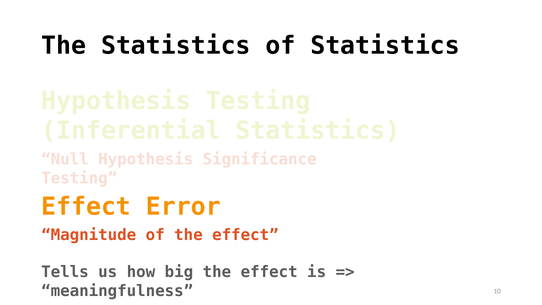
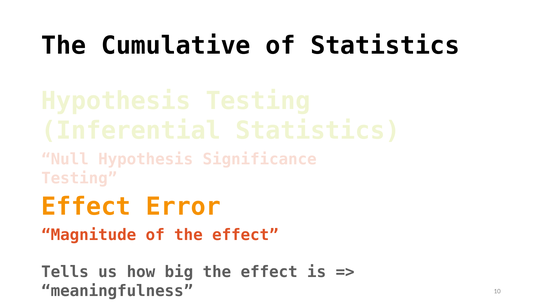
The Statistics: Statistics -> Cumulative (176, 46)
